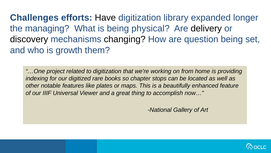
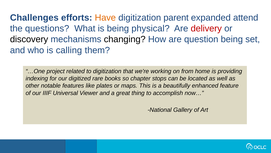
Have colour: black -> orange (105, 18)
library: library -> parent (176, 18)
longer: longer -> attend (246, 18)
managing: managing -> questions (47, 28)
delivery colour: black -> red (206, 28)
growth: growth -> calling (69, 50)
